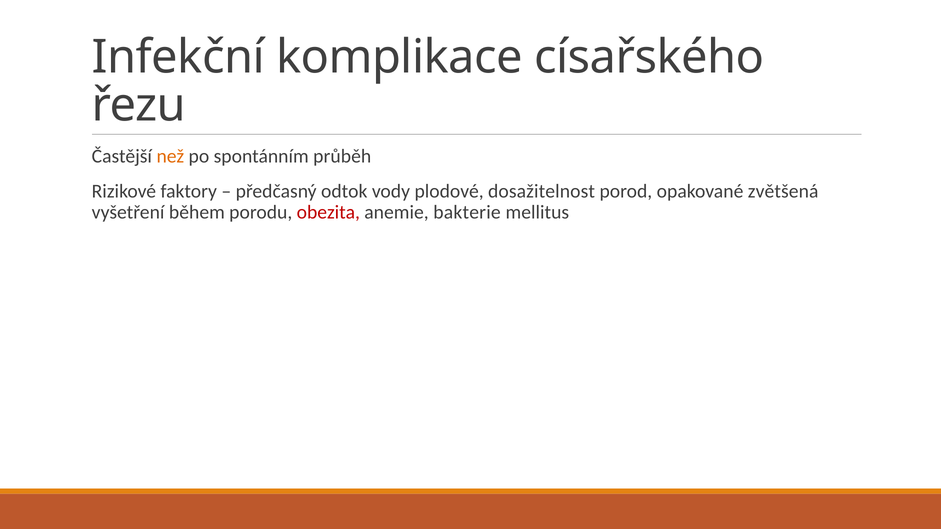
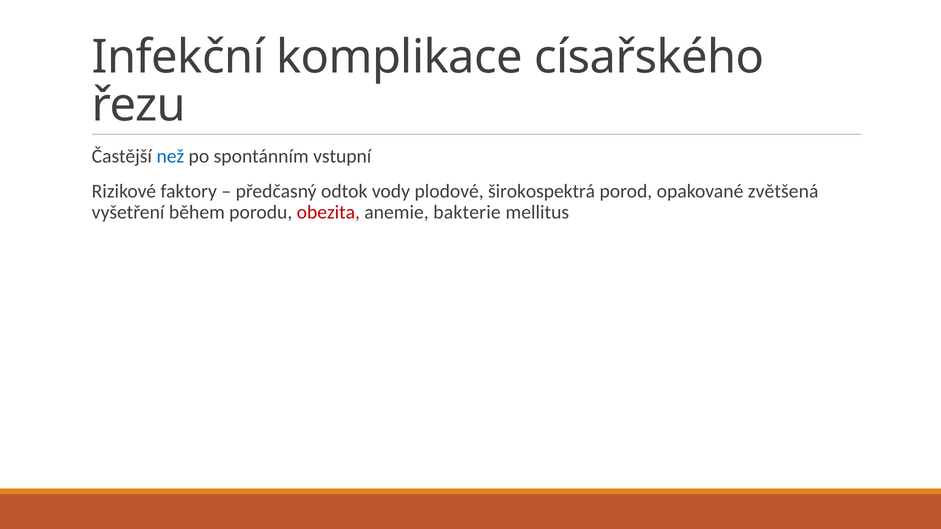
než colour: orange -> blue (170, 156)
průběh: průběh -> vstupní (342, 156)
dosažitelnost: dosažitelnost -> širokospektrá (542, 191)
